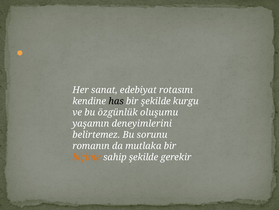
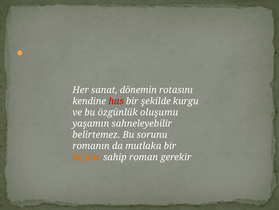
edebiyat: edebiyat -> dönemin (138, 90)
has colour: black -> red (116, 101)
deneyimlerini: deneyimlerini -> sahneleyebilir (142, 123)
sahip şekilde: şekilde -> roman (144, 157)
